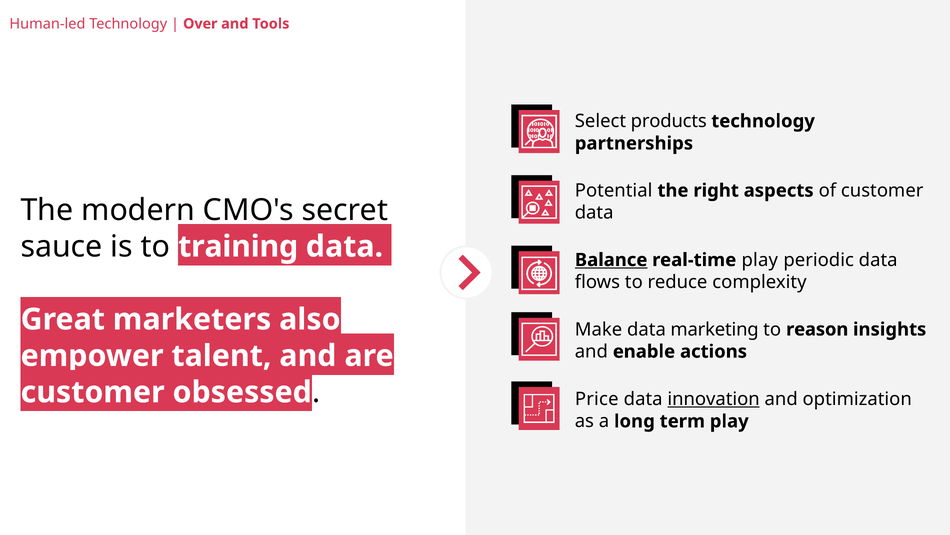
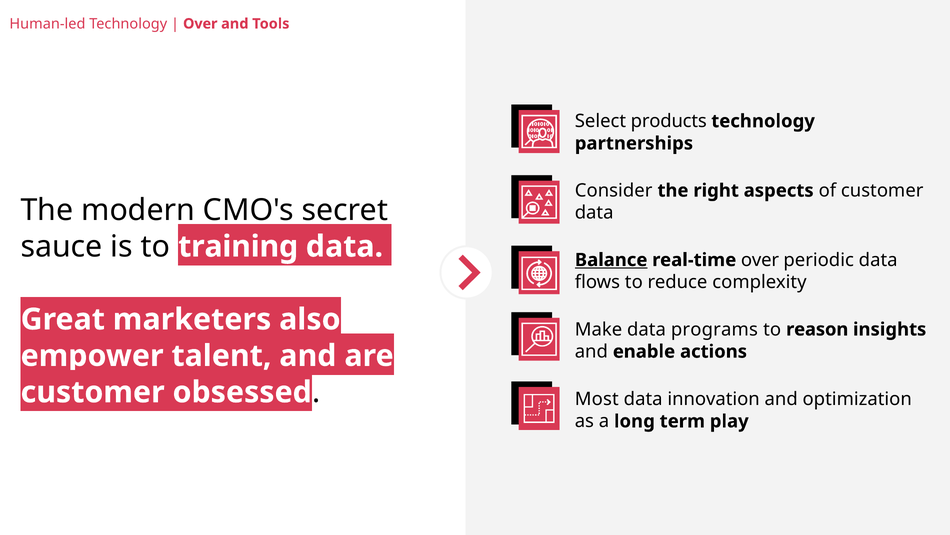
Potential: Potential -> Consider (614, 190)
real-time play: play -> over (760, 260)
marketing: marketing -> programs (714, 329)
Price: Price -> Most (597, 399)
innovation underline: present -> none (714, 399)
